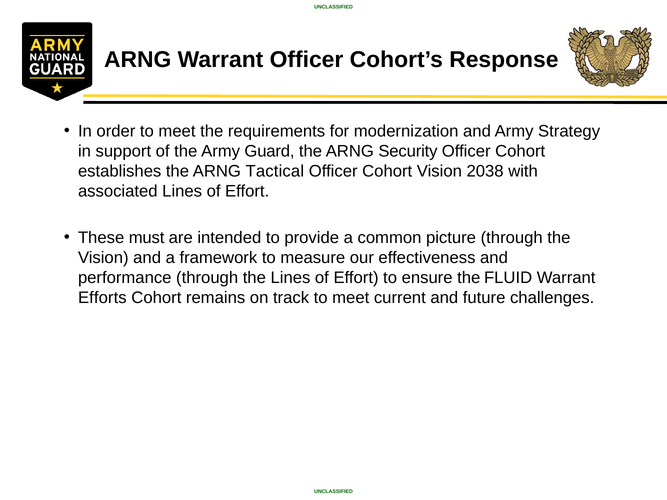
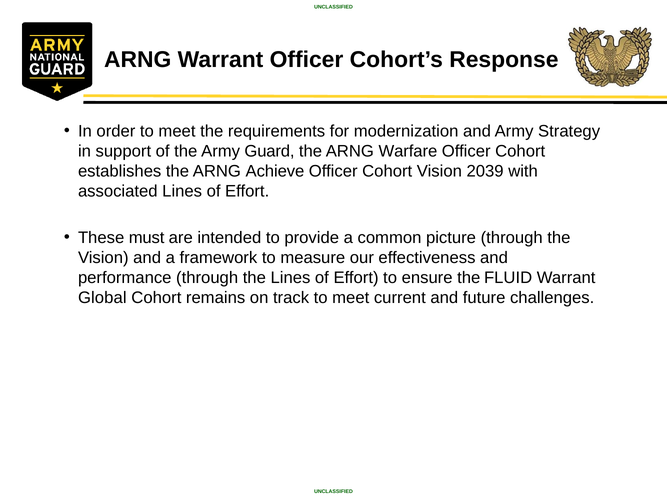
Security: Security -> Warfare (408, 151)
Tactical: Tactical -> Achieve (275, 171)
2038: 2038 -> 2039 (485, 171)
Efforts: Efforts -> Global (102, 298)
